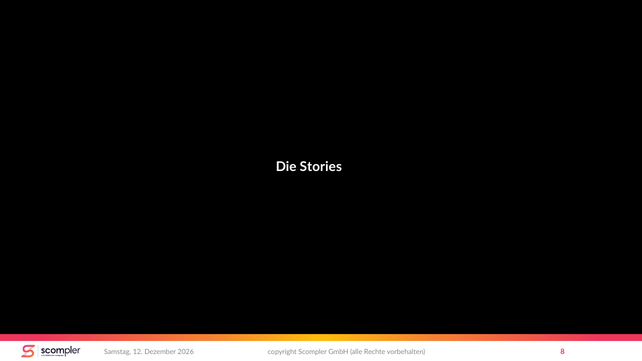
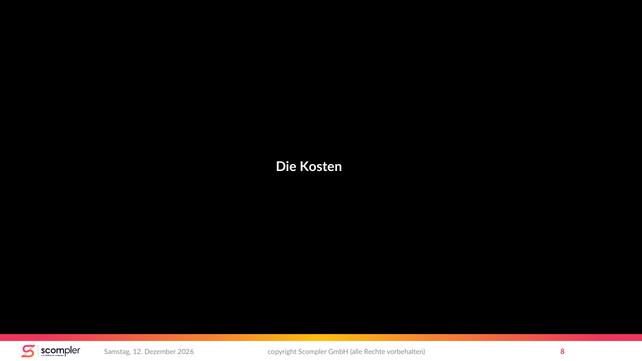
Stories: Stories -> Kosten (321, 167)
